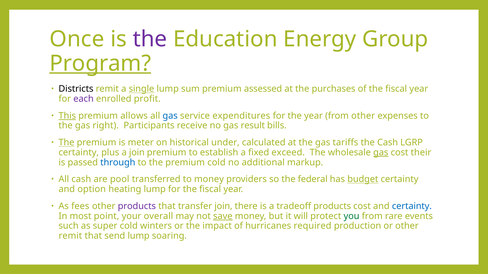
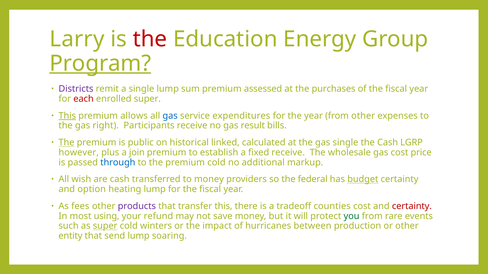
Once: Once -> Larry (77, 39)
the colour: purple -> red (150, 39)
Districts colour: black -> purple (76, 89)
single underline: present -> none (141, 89)
each colour: purple -> red (84, 99)
enrolled profit: profit -> super (147, 99)
meter: meter -> public (141, 143)
under: under -> linked (225, 143)
gas tariffs: tariffs -> single (345, 143)
certainty: certainty -> however (79, 153)
fixed exceed: exceed -> receive (288, 153)
gas underline: present -> none (381, 153)
their: their -> price (421, 153)
All cash: cash -> wish (81, 180)
are pool: pool -> cash (120, 180)
transfer join: join -> this (223, 207)
tradeoff products: products -> counties (332, 207)
certainty colour: blue -> red (412, 207)
point: point -> using (107, 216)
overall: overall -> refund (158, 216)
save underline: present -> none (223, 216)
super underline: none -> present (105, 226)
required: required -> between (313, 226)
remit: remit -> entity (70, 236)
